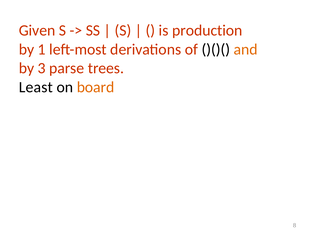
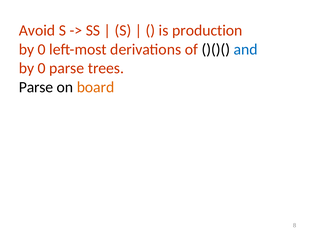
Given: Given -> Avoid (37, 30)
1: 1 -> 0 (42, 49)
and colour: orange -> blue (246, 49)
3: 3 -> 0 (42, 68)
Least: Least -> Parse (36, 87)
